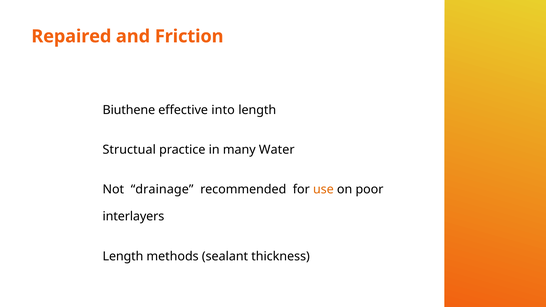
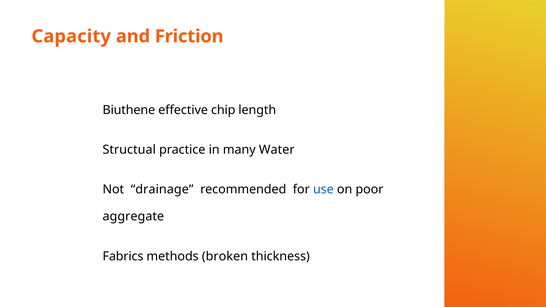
Repaired: Repaired -> Capacity (71, 36)
into: into -> chip (223, 110)
use colour: orange -> blue (323, 190)
interlayers: interlayers -> aggregate (133, 217)
Length: Length -> Fabrics (123, 256)
sealant: sealant -> broken (225, 256)
